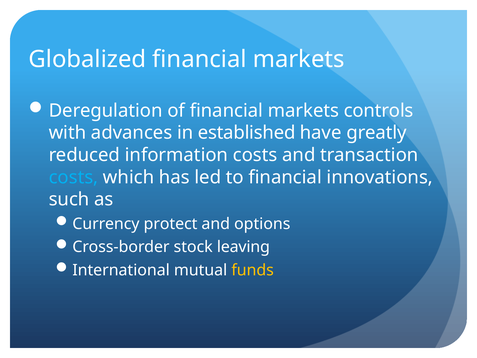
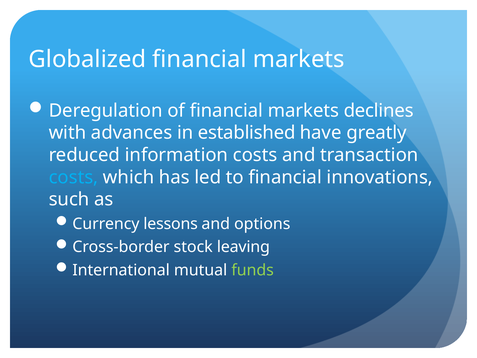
controls: controls -> declines (379, 110)
protect: protect -> lessons (171, 224)
funds colour: yellow -> light green (253, 270)
